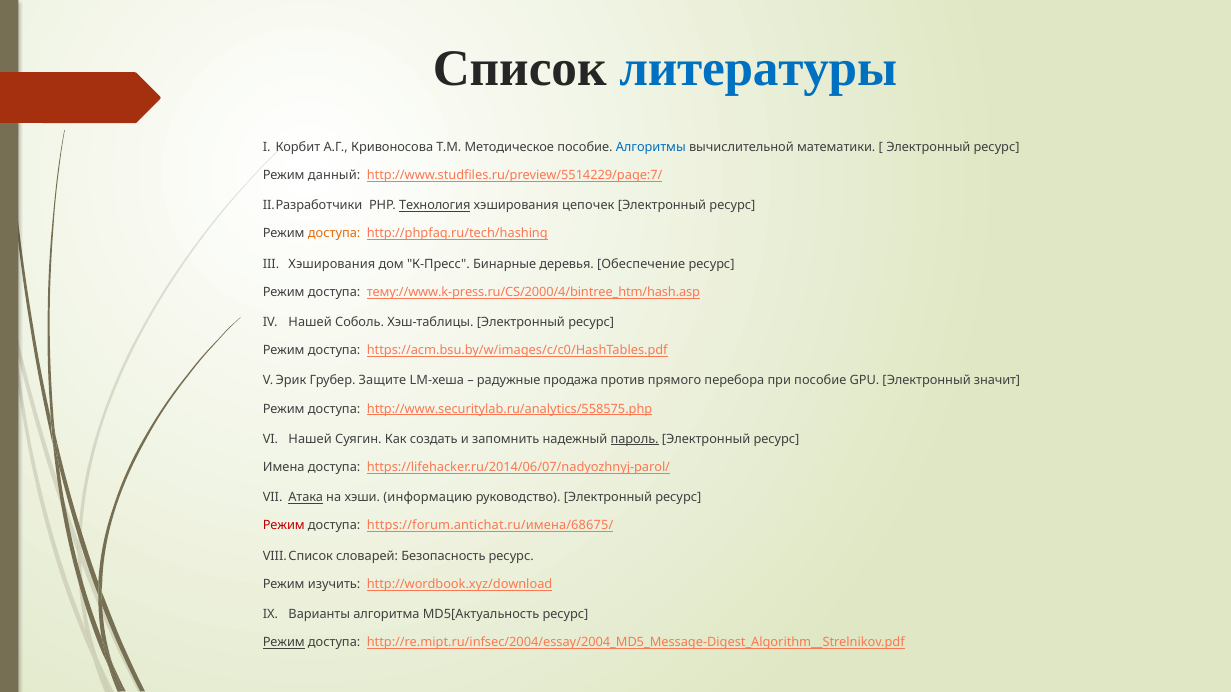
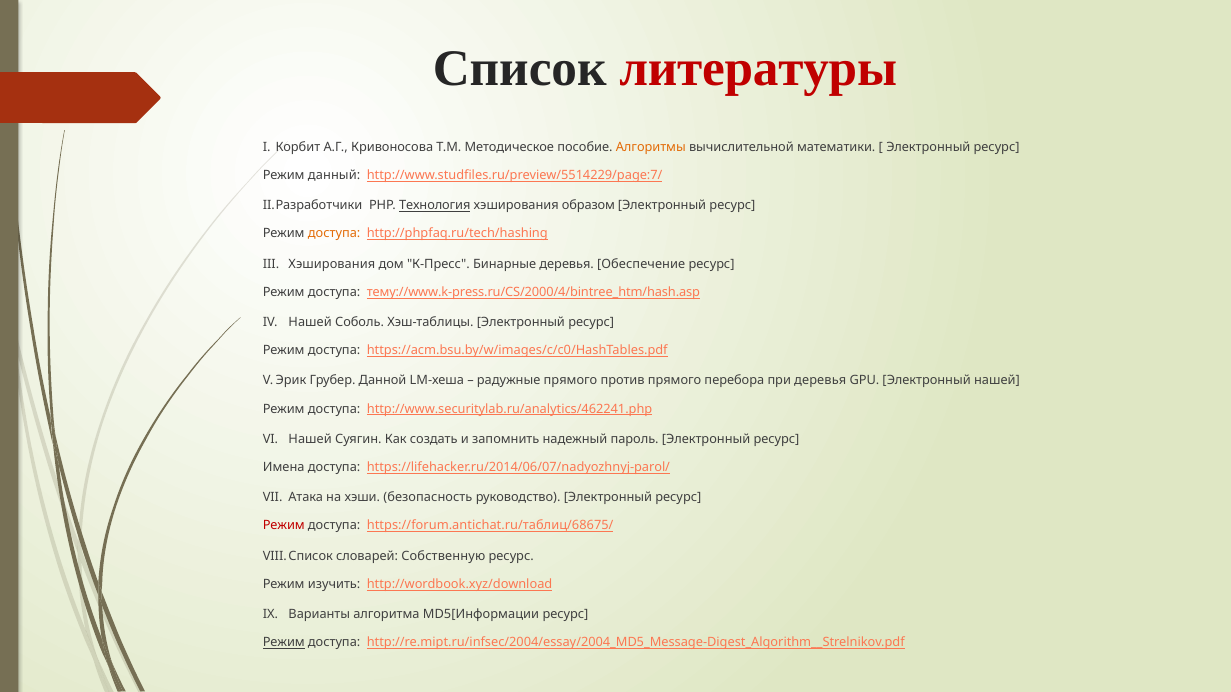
литературы colour: blue -> red (758, 68)
Алгоритмы colour: blue -> orange (651, 147)
цепочек: цепочек -> образом (588, 206)
Защите: Защите -> Данной (383, 381)
радужные продажа: продажа -> прямого (571, 381)
при пособие: пособие -> деревья (820, 381)
Электронный значит: значит -> нашей (997, 381)
http://www.securitylab.ru/analytics/558575.php: http://www.securitylab.ru/analytics/558575.php -> http://www.securitylab.ru/analytics/462241.php (510, 409)
пароль underline: present -> none (635, 439)
Атака underline: present -> none (306, 498)
информацию: информацию -> безопасность (428, 498)
https://forum.antichat.ru/имена/68675/: https://forum.antichat.ru/имена/68675/ -> https://forum.antichat.ru/таблиц/68675/ (490, 526)
Безопасность: Безопасность -> Собственную (443, 556)
MD5[Актуальность: MD5[Актуальность -> MD5[Информации (481, 615)
